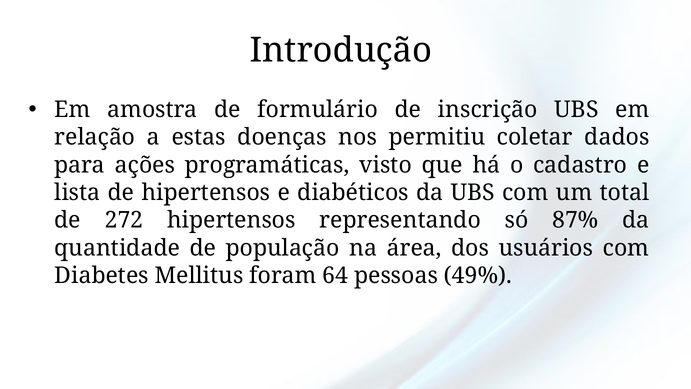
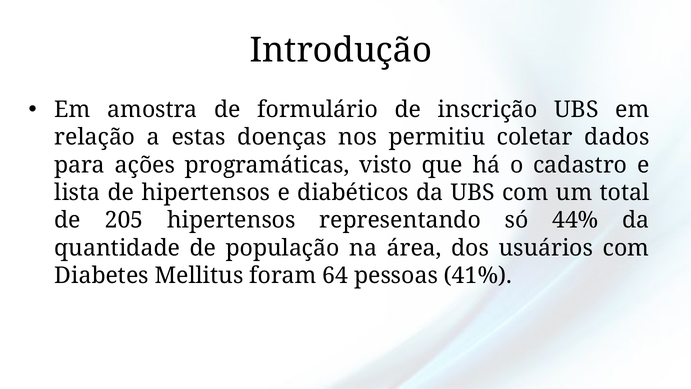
272: 272 -> 205 (124, 220)
87%: 87% -> 44% (575, 220)
49%: 49% -> 41% (478, 275)
